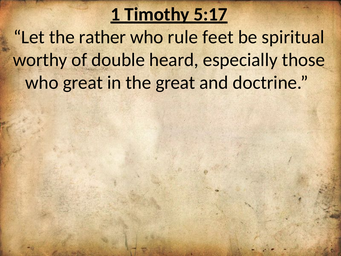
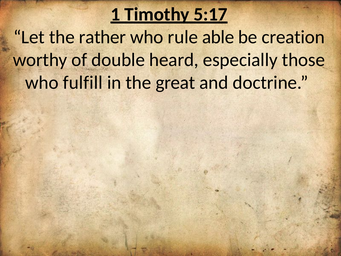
feet: feet -> able (218, 37)
spiritual: spiritual -> creation (293, 37)
who great: great -> fulfill (83, 83)
